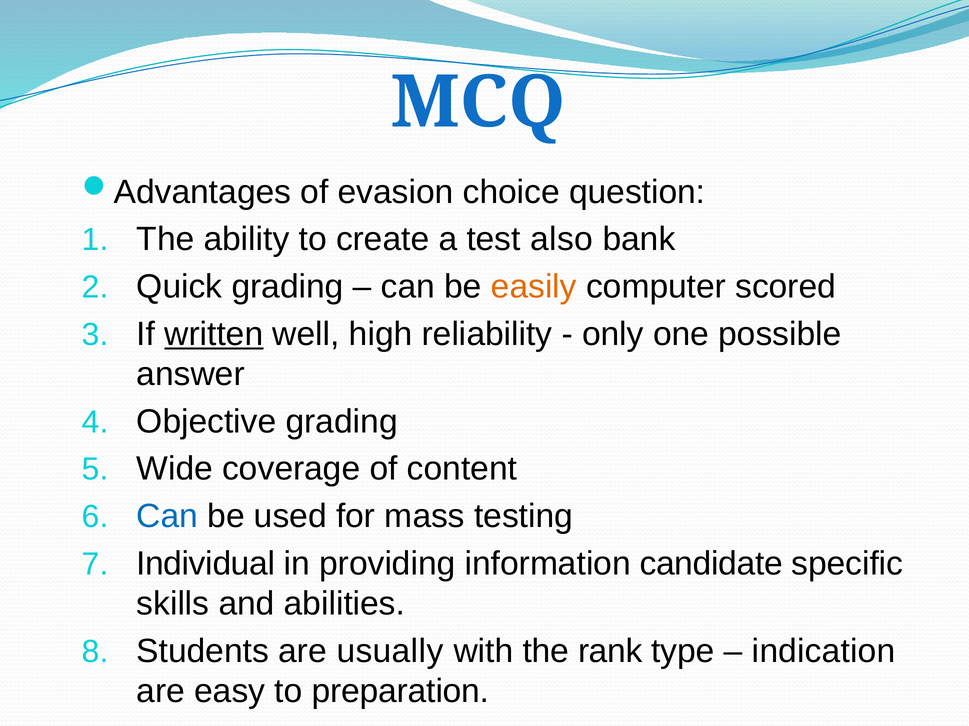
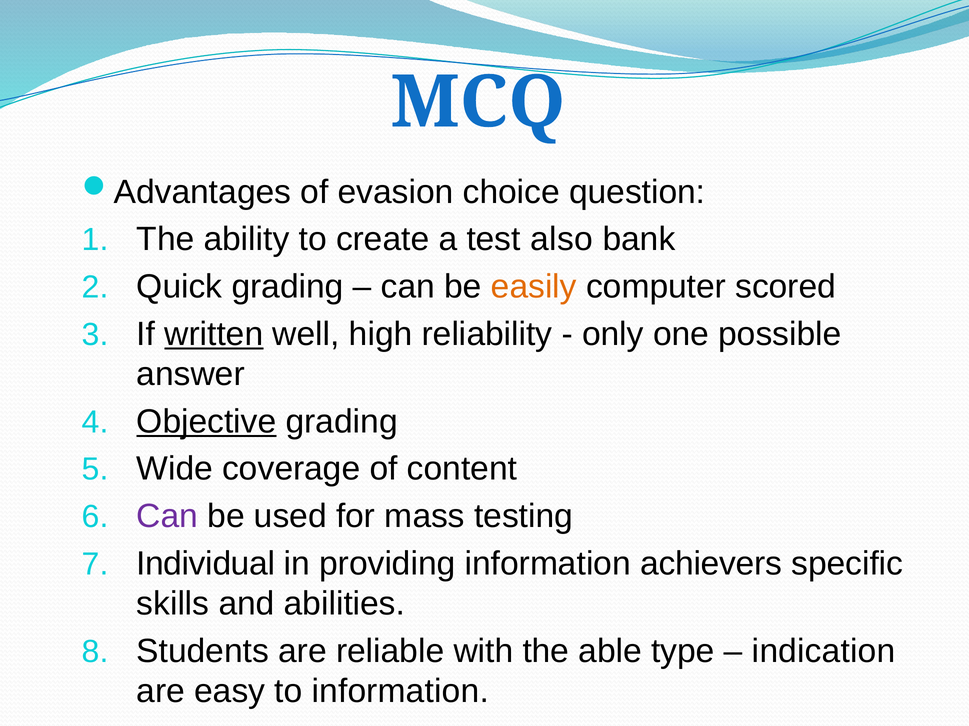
Objective underline: none -> present (206, 422)
Can colour: blue -> purple (167, 517)
candidate: candidate -> achievers (711, 564)
usually: usually -> reliable (390, 652)
rank: rank -> able (610, 652)
to preparation: preparation -> information (400, 692)
